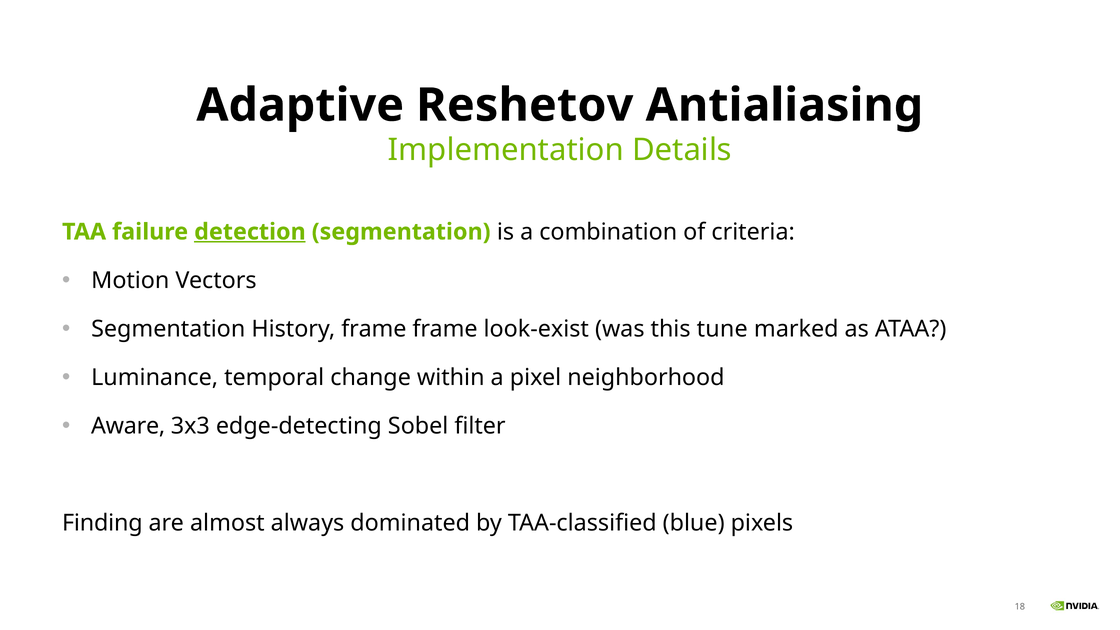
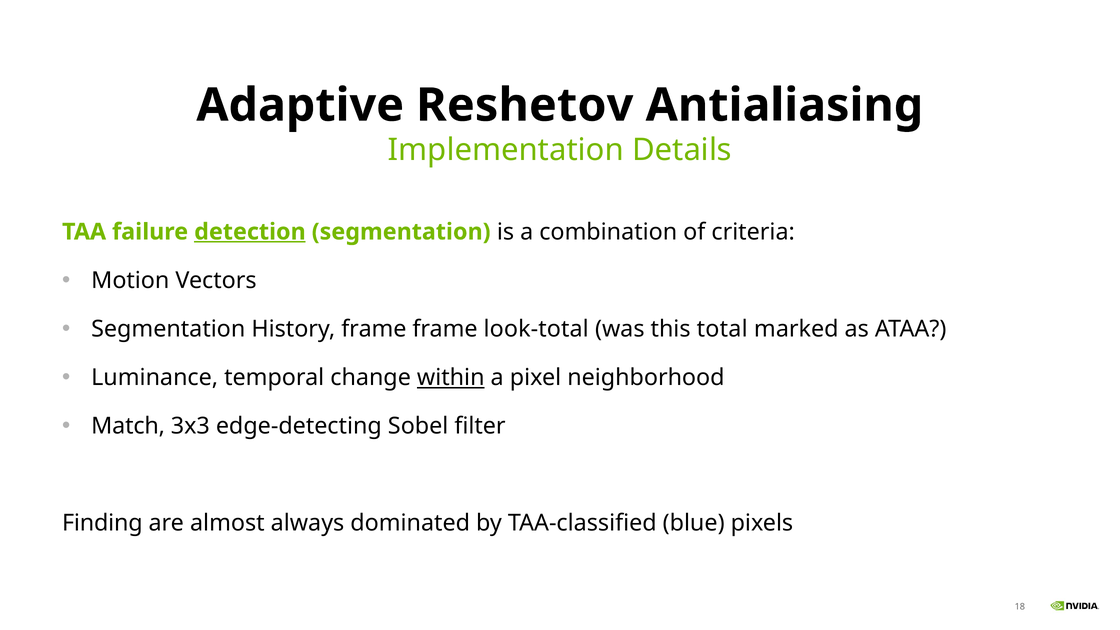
look-exist: look-exist -> look-total (536, 329)
tune: tune -> total (722, 329)
within underline: none -> present (451, 378)
Aware: Aware -> Match (128, 426)
